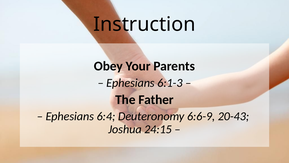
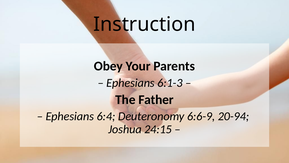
20-43: 20-43 -> 20-94 (234, 116)
